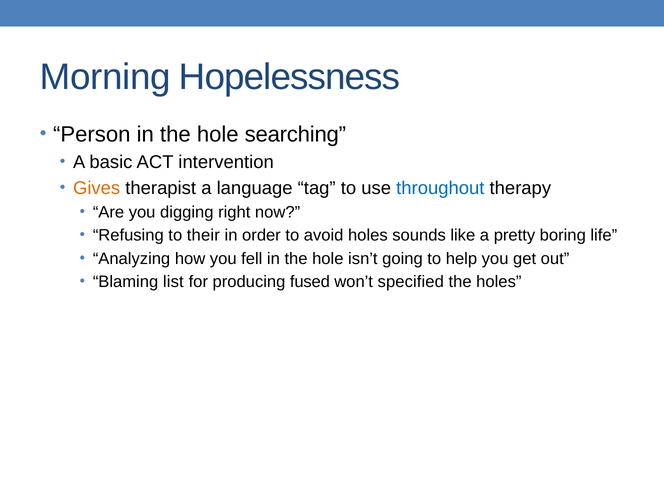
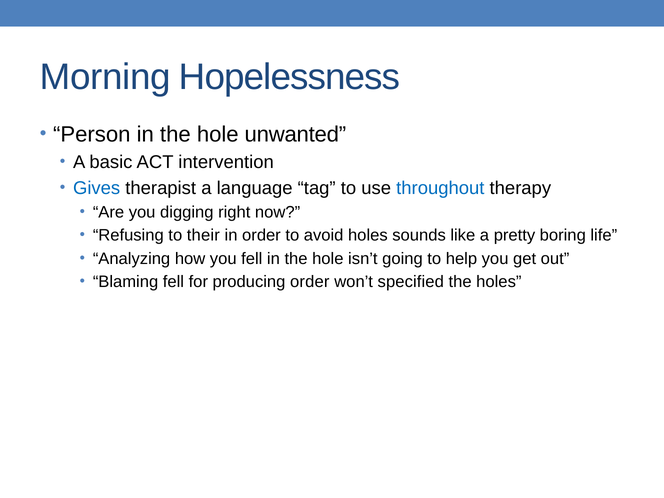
searching: searching -> unwanted (295, 134)
Gives colour: orange -> blue (97, 188)
Blaming list: list -> fell (173, 282)
producing fused: fused -> order (310, 282)
